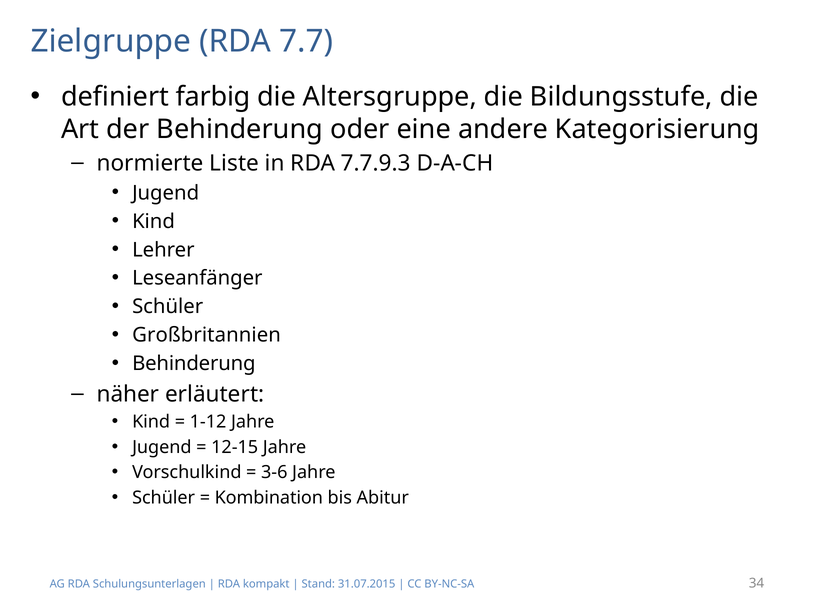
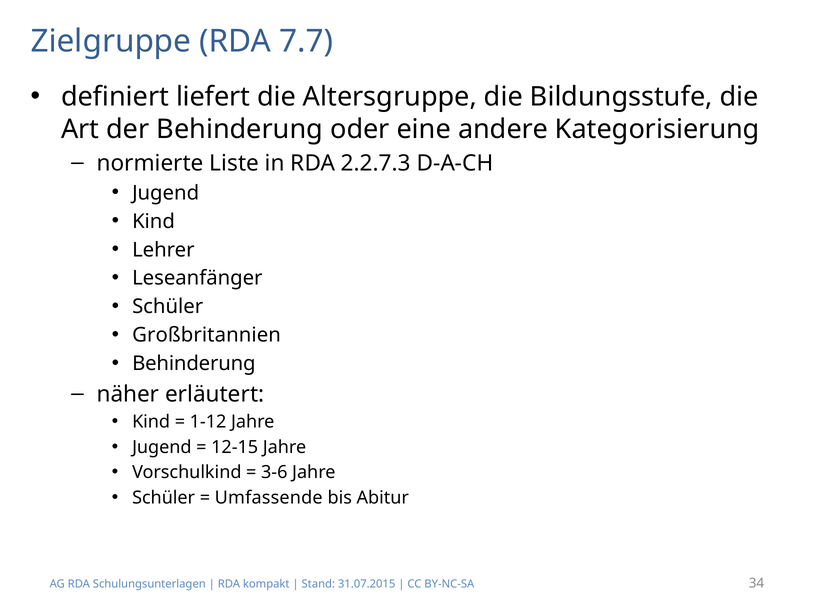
farbig: farbig -> liefert (213, 97)
7.7.9.3: 7.7.9.3 -> 2.2.7.3 (376, 163)
Kombination: Kombination -> Umfassende (269, 497)
